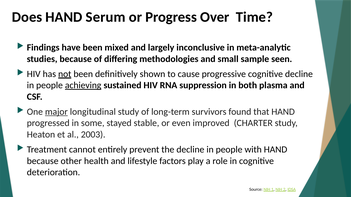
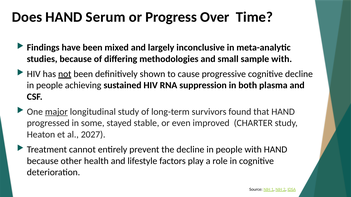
sample seen: seen -> with (282, 59)
achieving underline: present -> none (83, 86)
2003: 2003 -> 2027 (93, 135)
